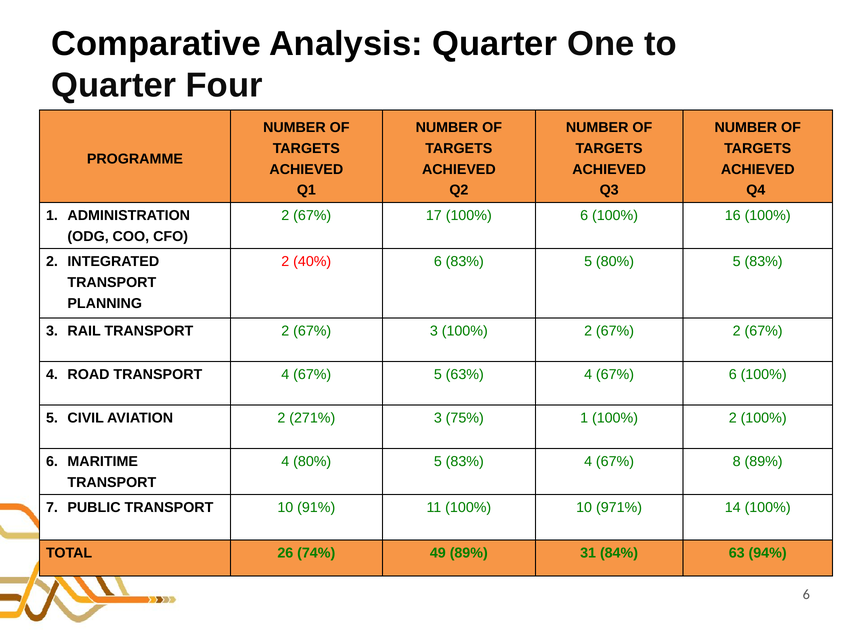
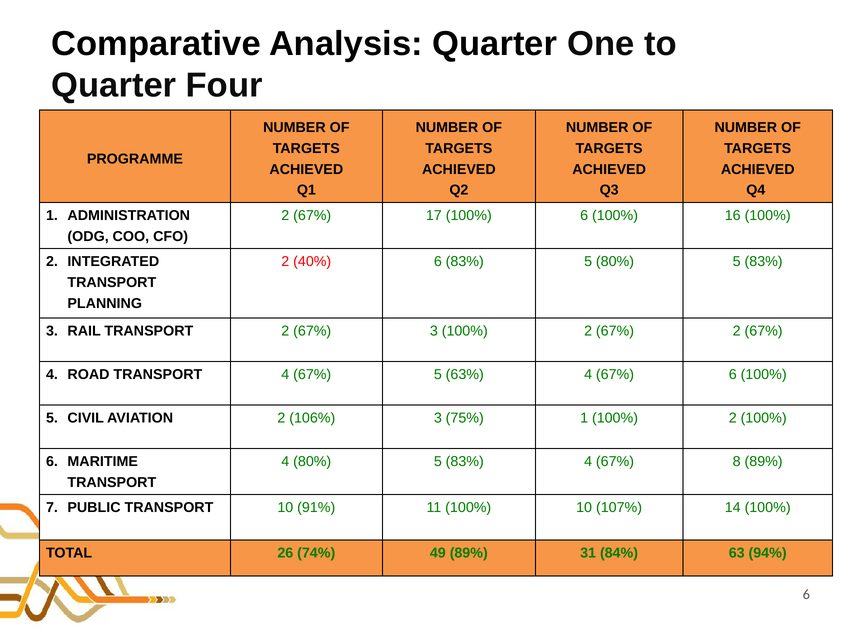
271%: 271% -> 106% (312, 418)
971%: 971% -> 107% (619, 507)
